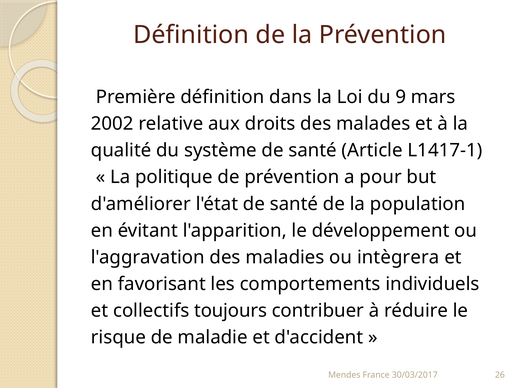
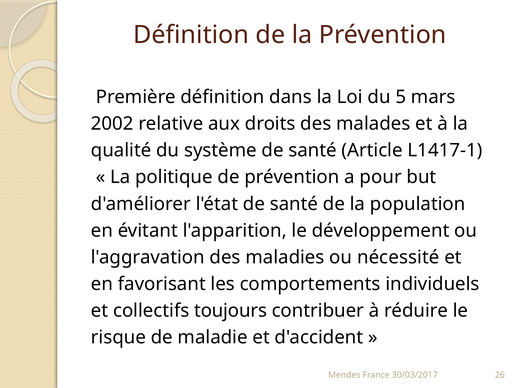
9: 9 -> 5 (401, 97)
intègrera: intègrera -> nécessité (398, 257)
